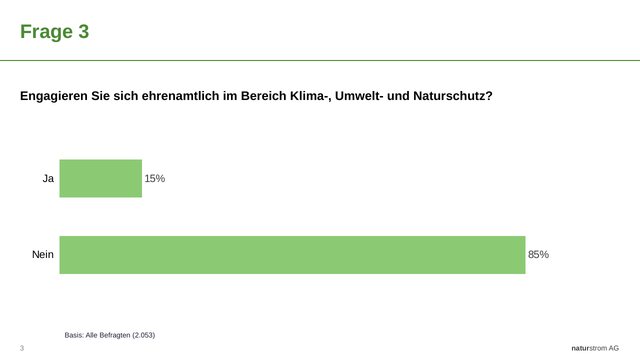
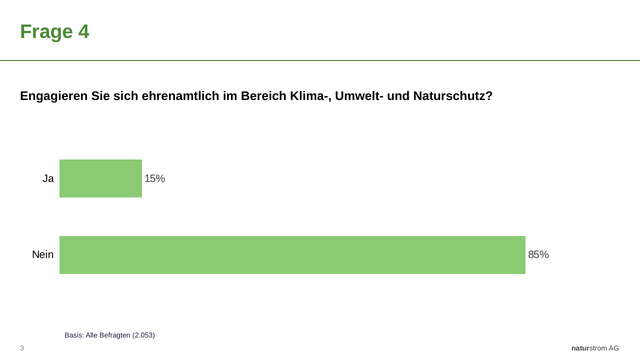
Frage 3: 3 -> 4 (84, 32)
